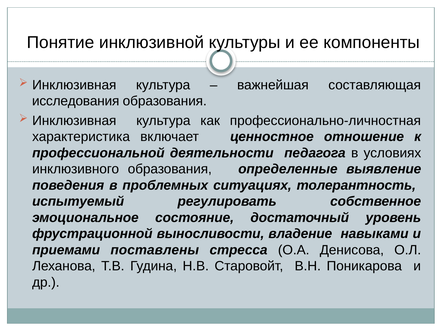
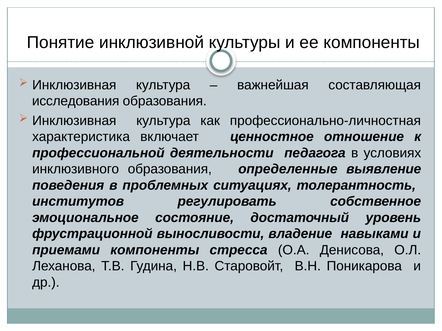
испытуемый: испытуемый -> институтов (78, 202)
приемами поставлены: поставлены -> компоненты (155, 250)
